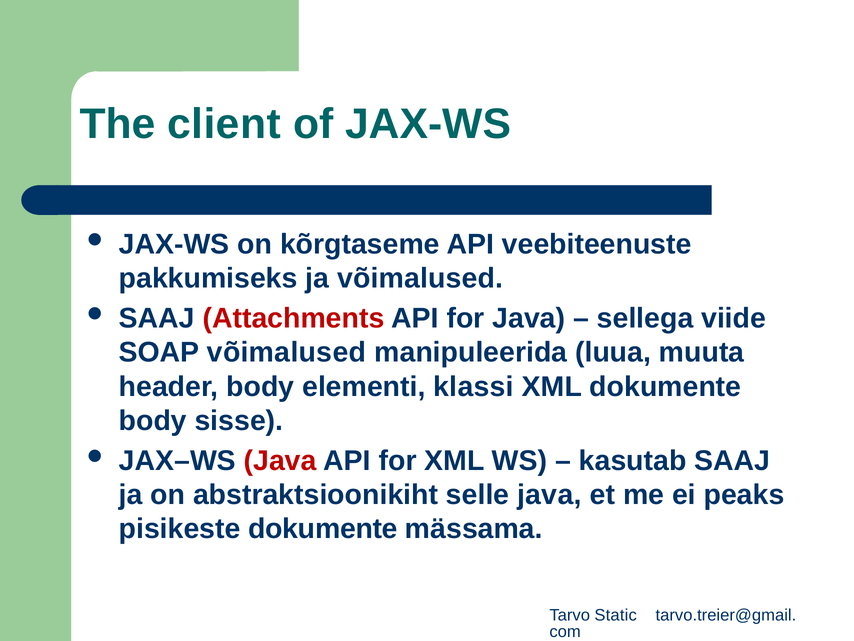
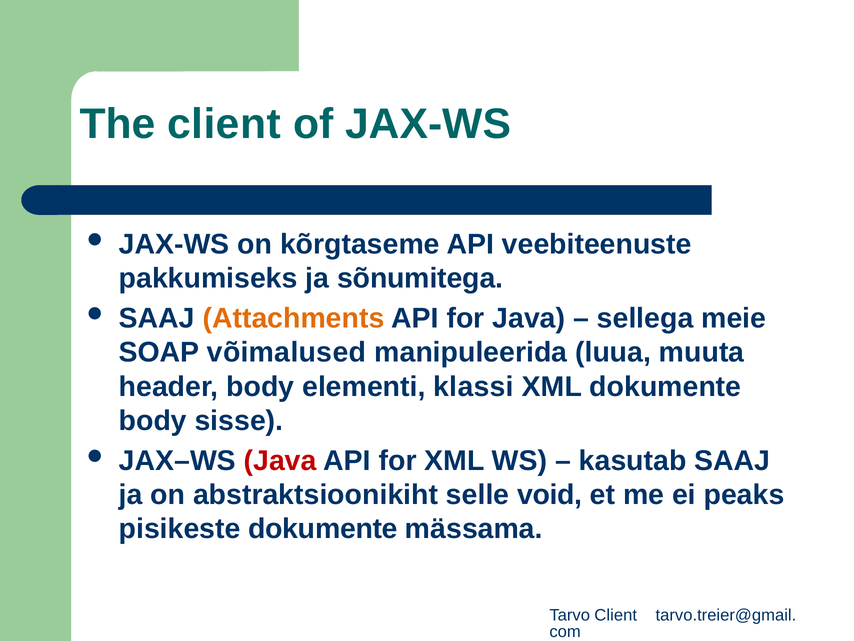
ja võimalused: võimalused -> sõnumitega (420, 278)
Attachments colour: red -> orange (294, 318)
viide: viide -> meie (734, 318)
selle java: java -> void (550, 494)
Tarvo Static: Static -> Client (616, 615)
